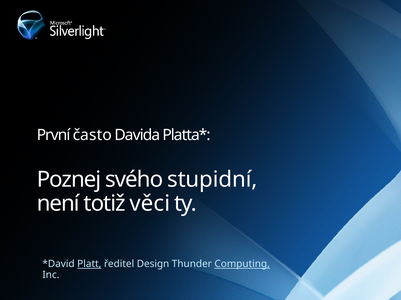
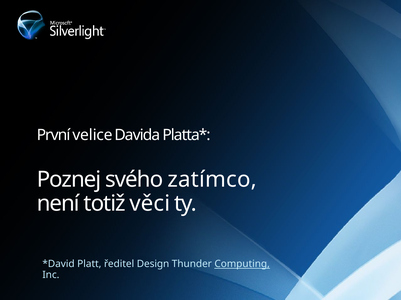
často: často -> velice (93, 135)
stupidní: stupidní -> zatímco (212, 180)
Platt underline: present -> none (89, 265)
